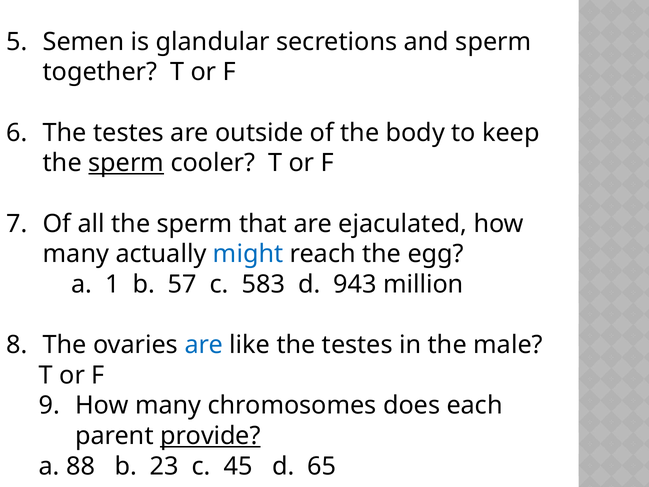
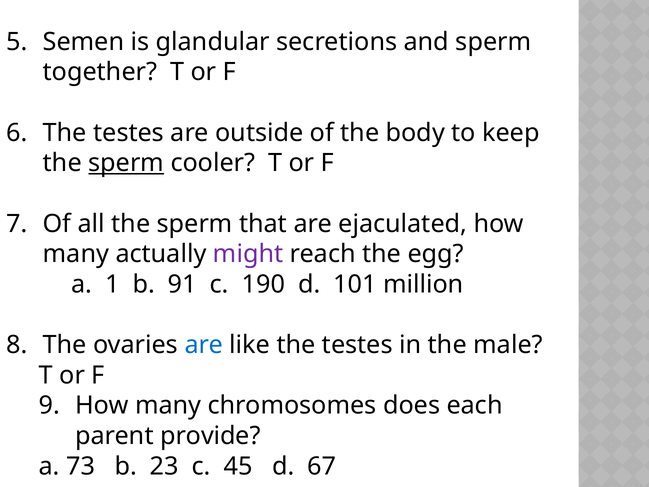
might colour: blue -> purple (248, 254)
57: 57 -> 91 (182, 284)
583: 583 -> 190 (263, 284)
943: 943 -> 101 (355, 284)
provide underline: present -> none (210, 436)
88: 88 -> 73 (81, 466)
65: 65 -> 67 (322, 466)
